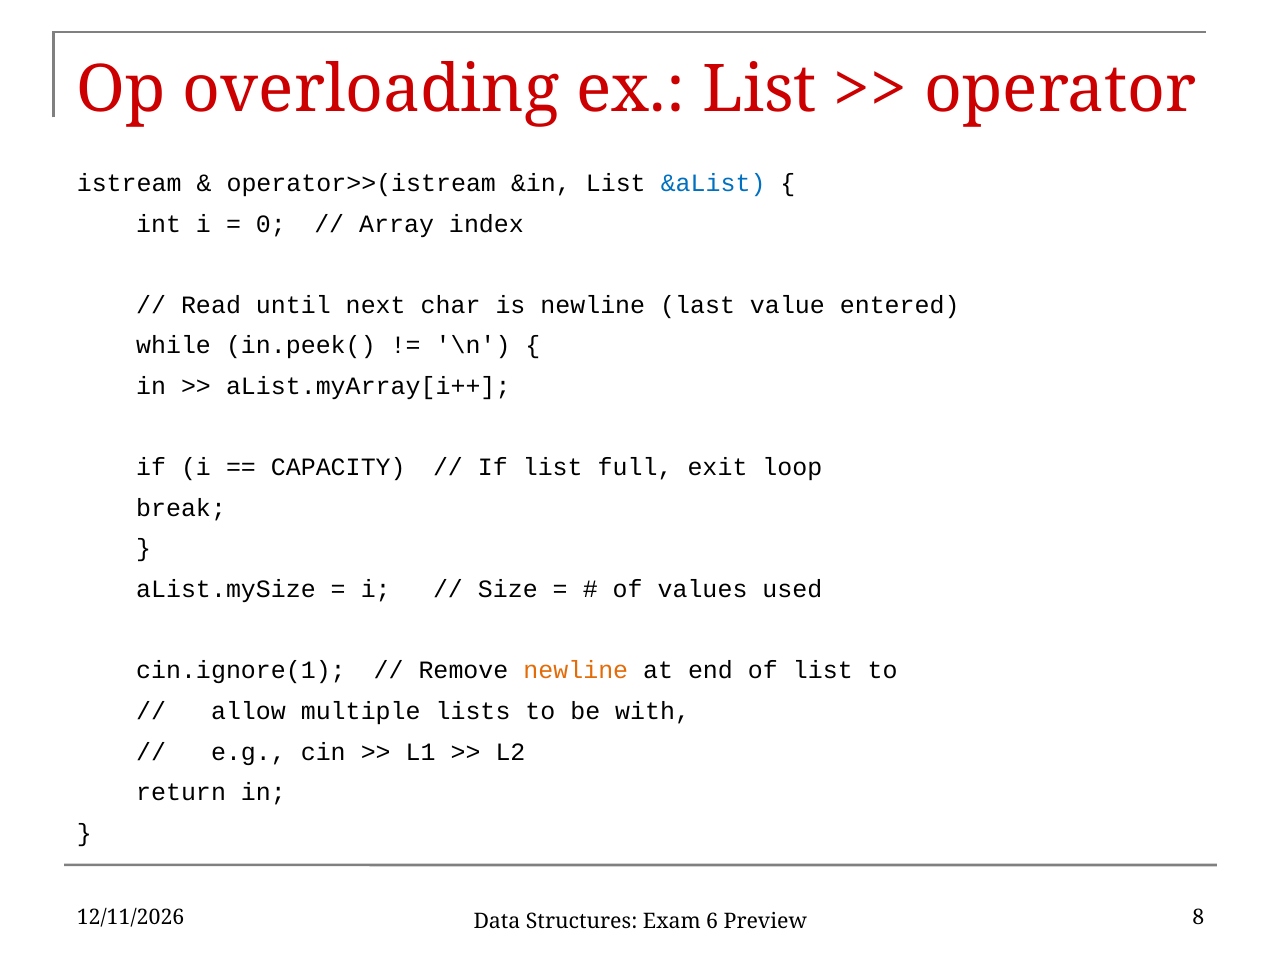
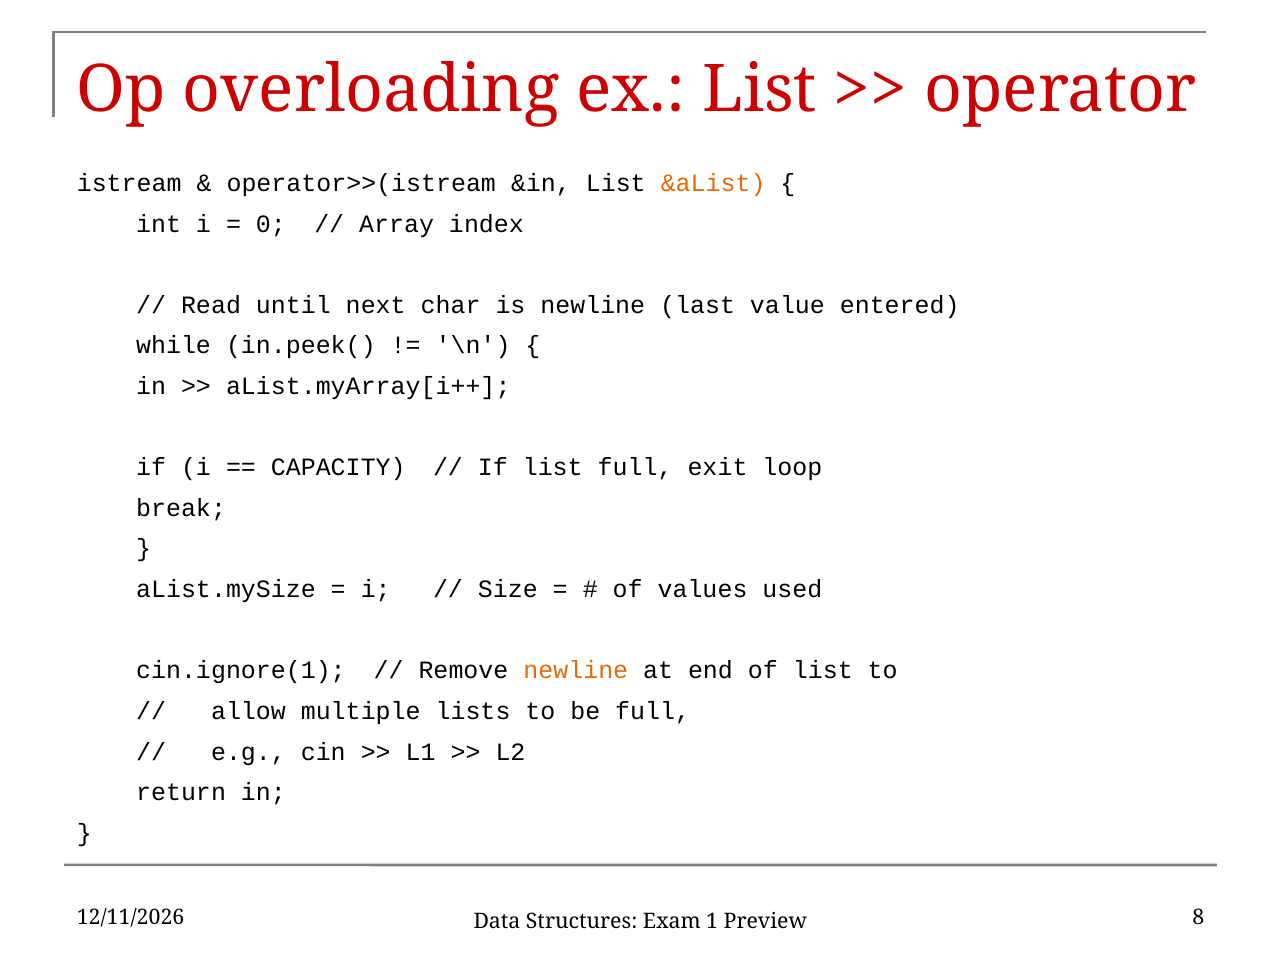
&aList colour: blue -> orange (713, 183)
be with: with -> full (653, 711)
6: 6 -> 1 (712, 922)
